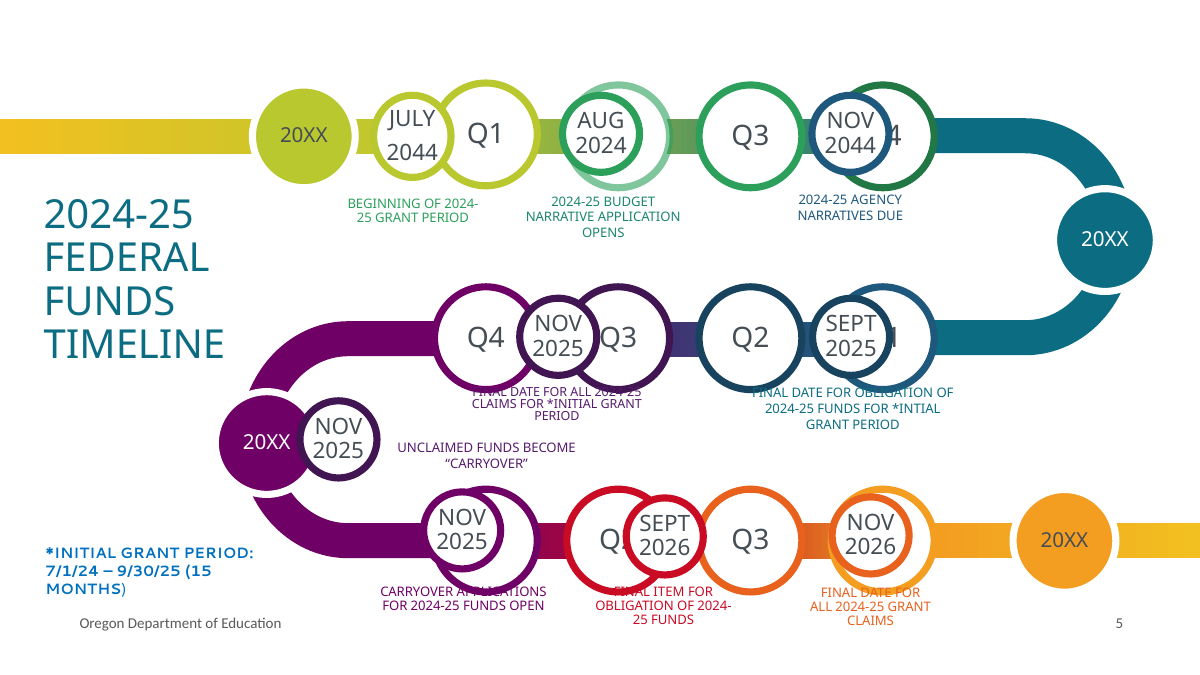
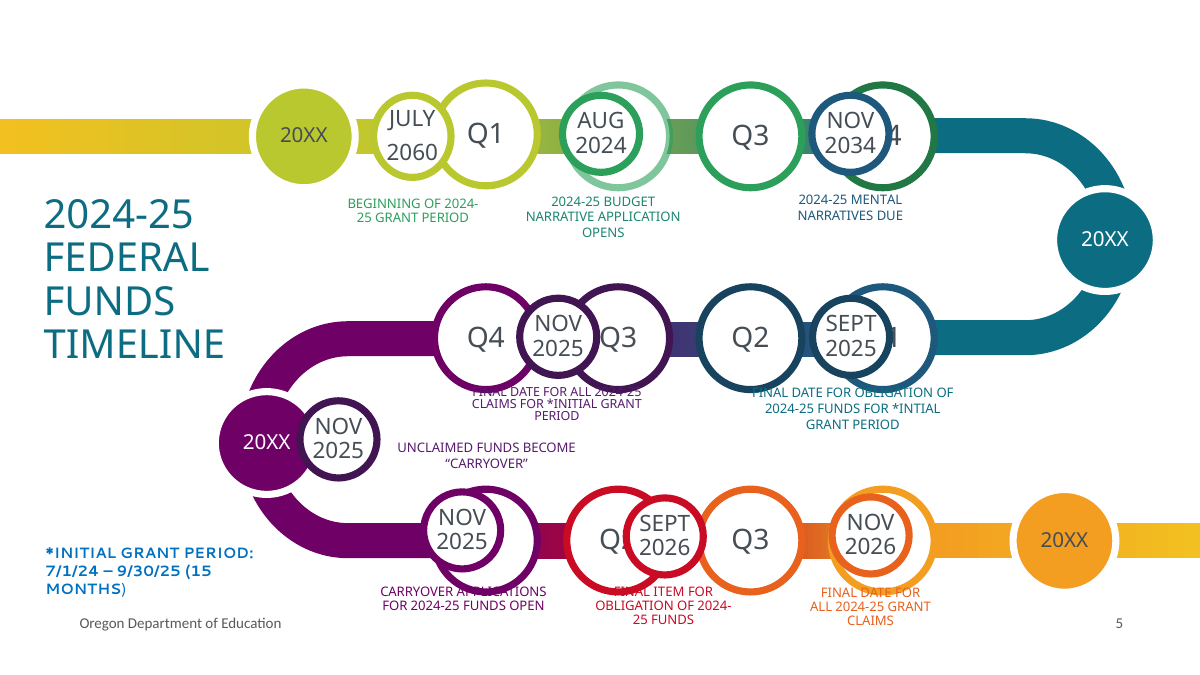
2044: 2044 -> 2034 (850, 146)
2044: 2044 -> 2060 (412, 153)
AGENCY: AGENCY -> MENTAL (877, 200)
